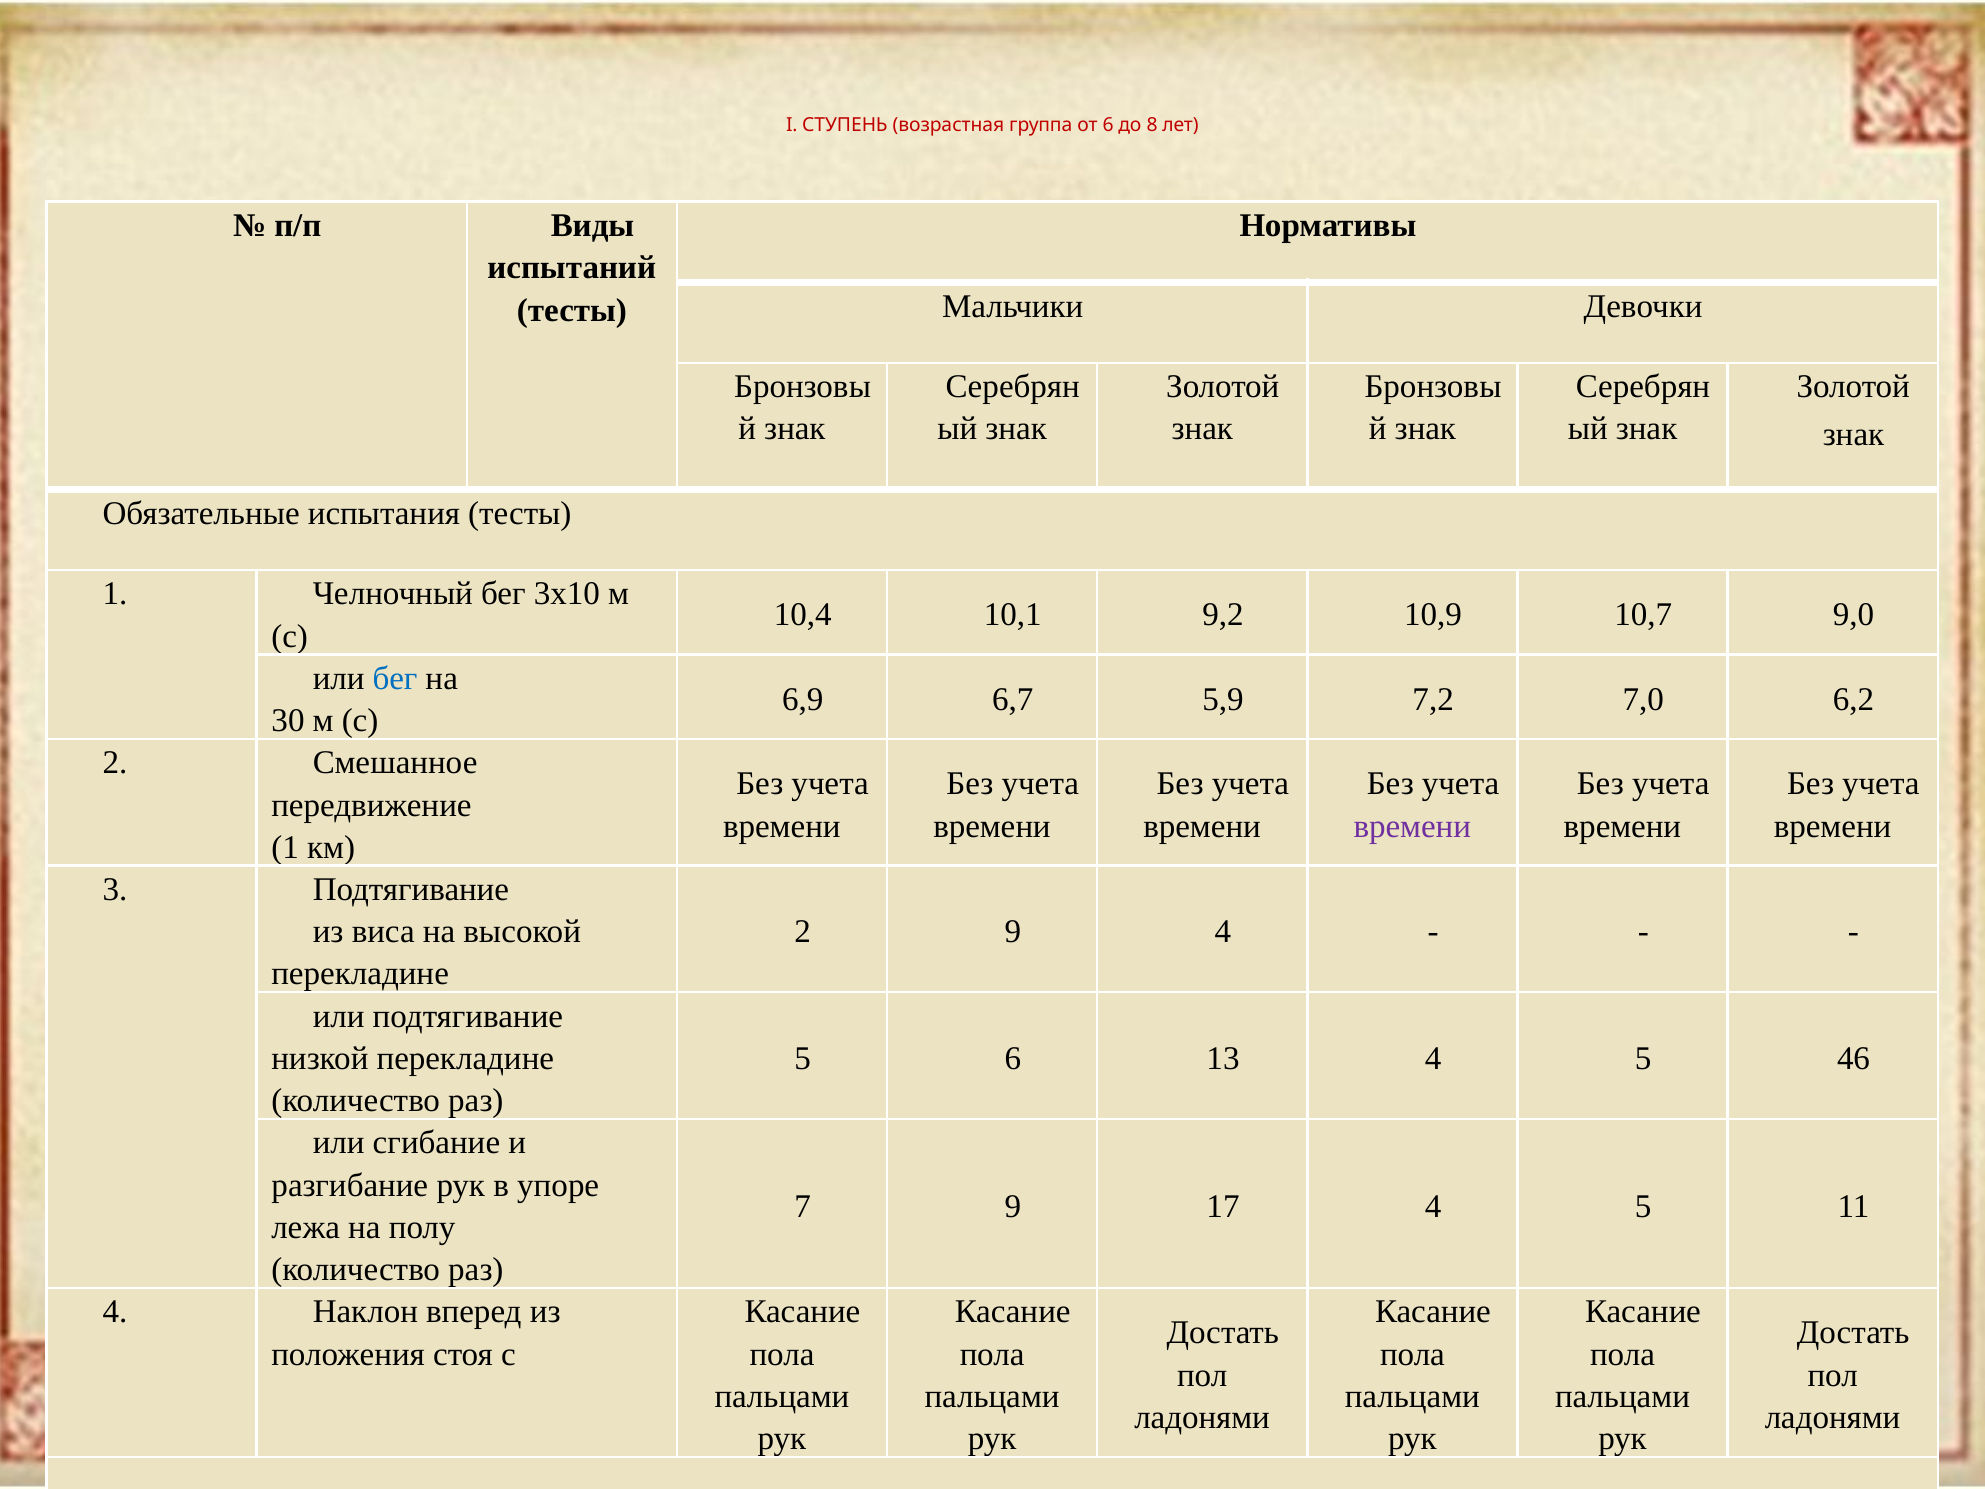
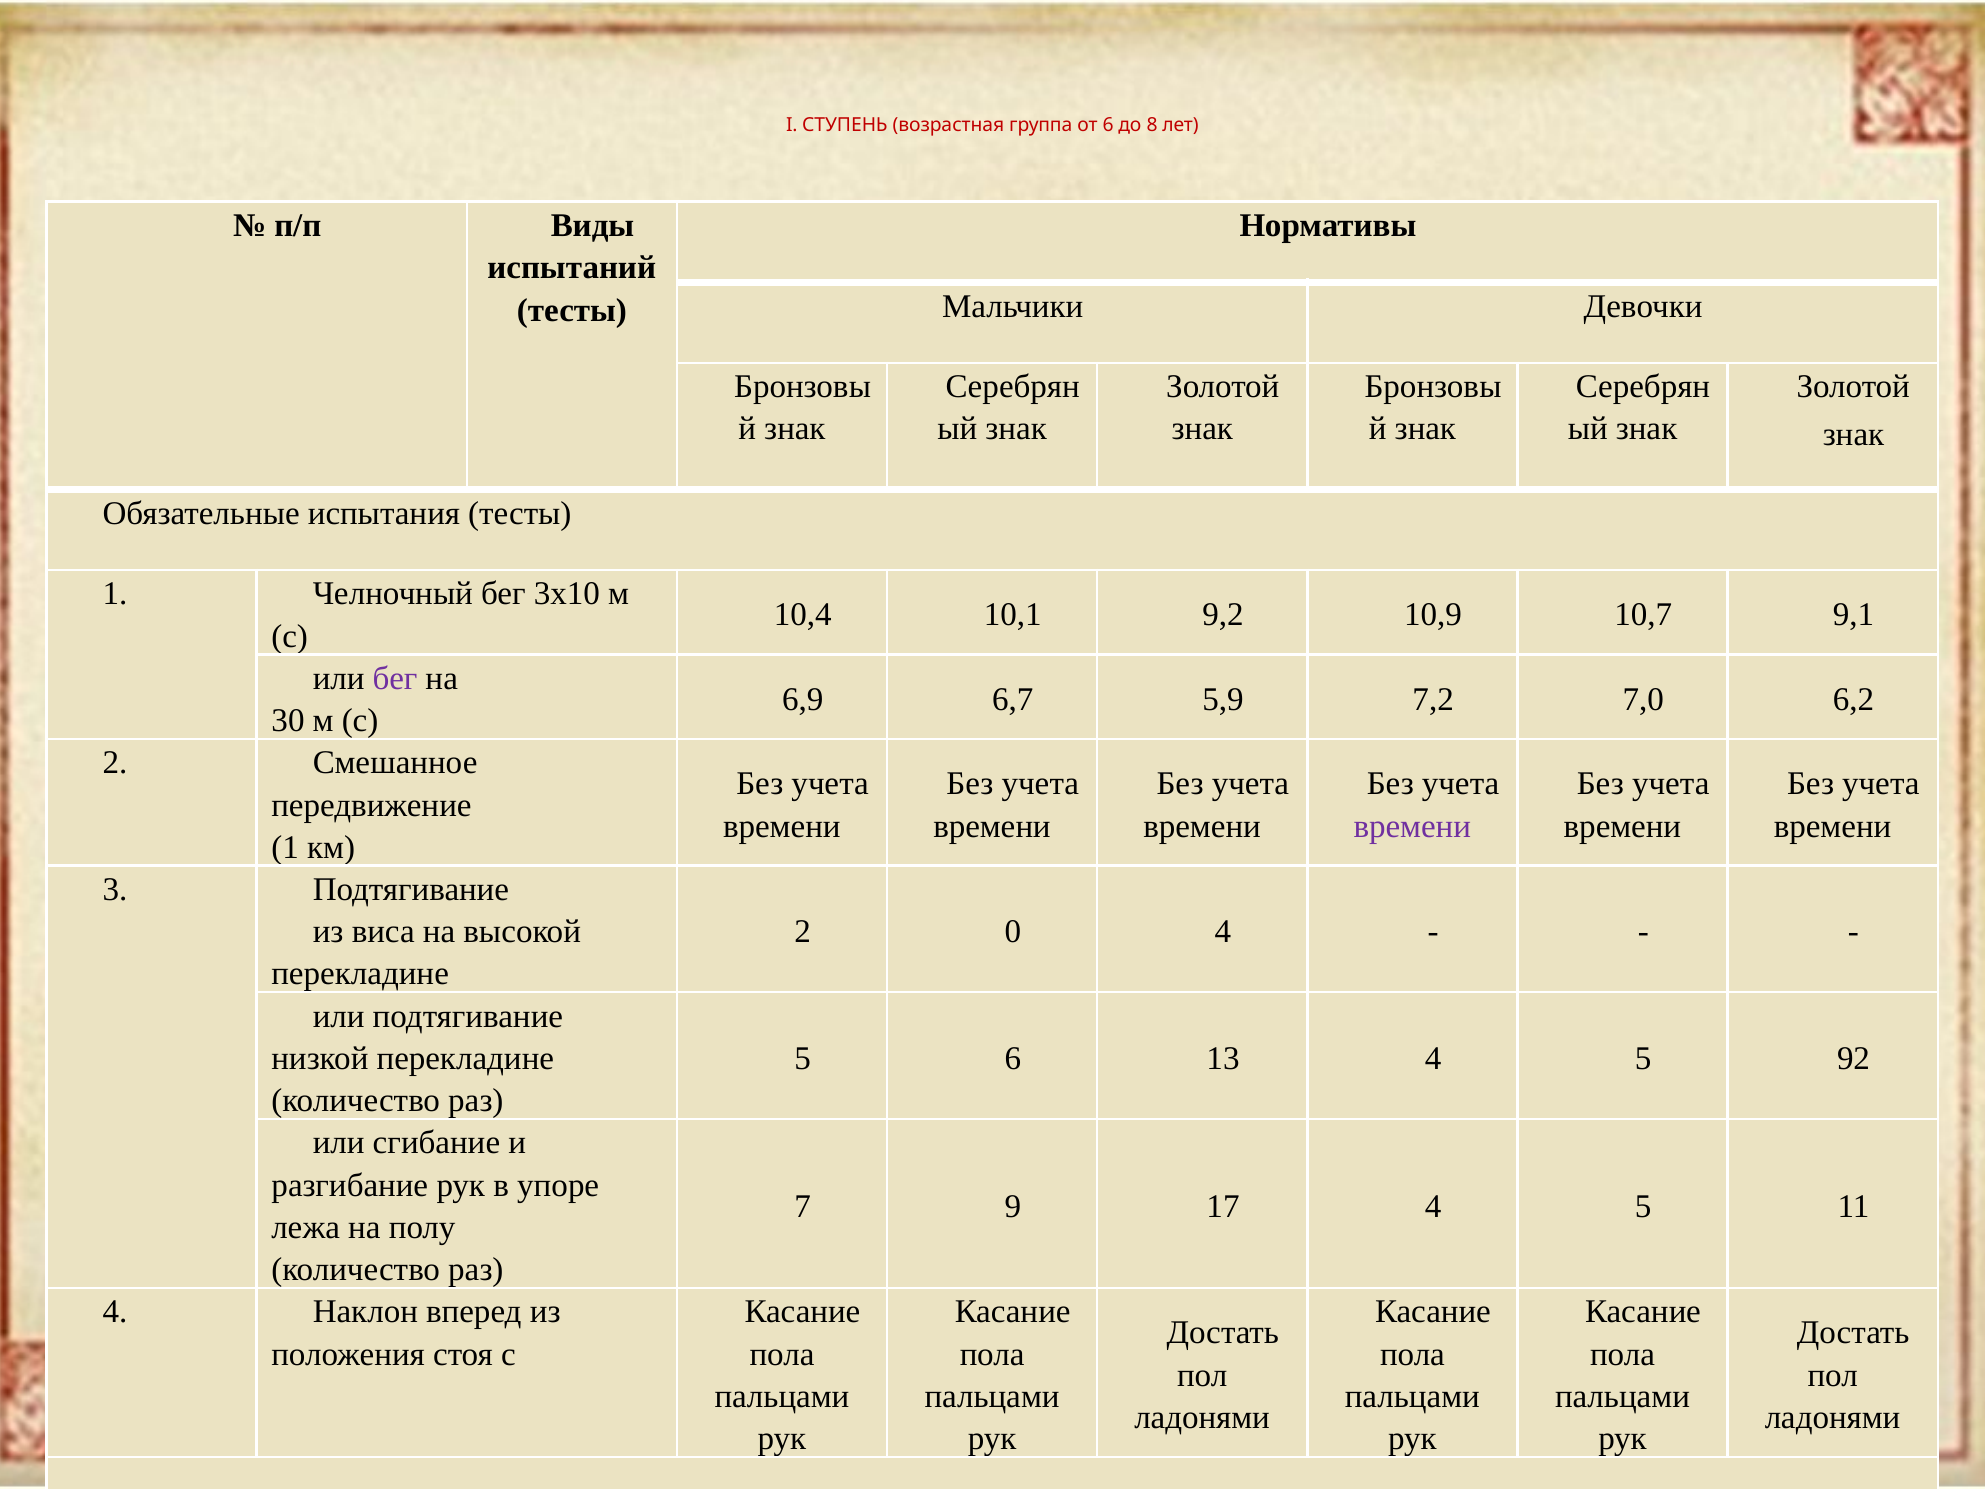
9,0: 9,0 -> 9,1 (1853, 615)
бег colour: blue -> purple (395, 678)
2 9: 9 -> 0 (1013, 932)
46: 46 -> 92 (1854, 1058)
